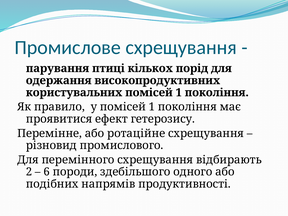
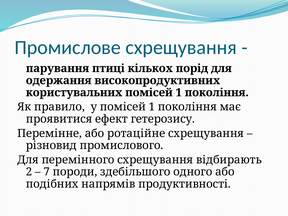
6: 6 -> 7 (47, 172)
